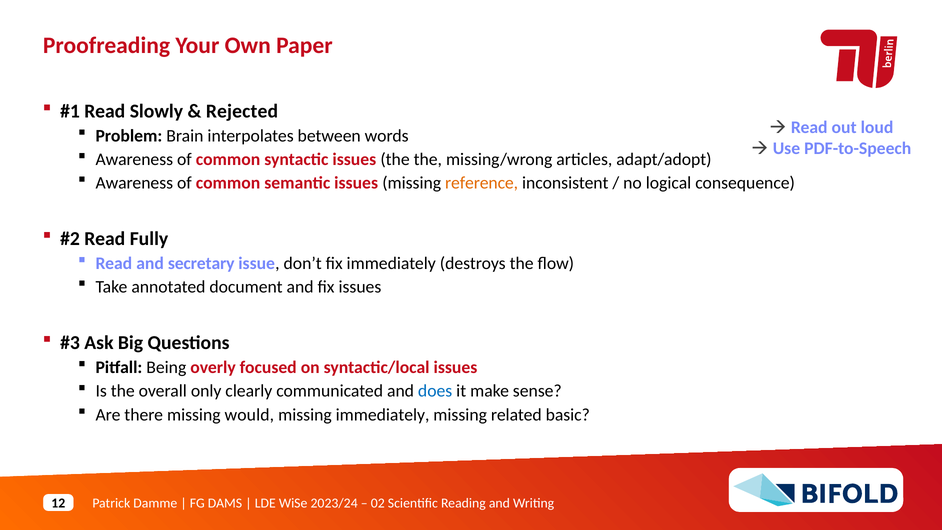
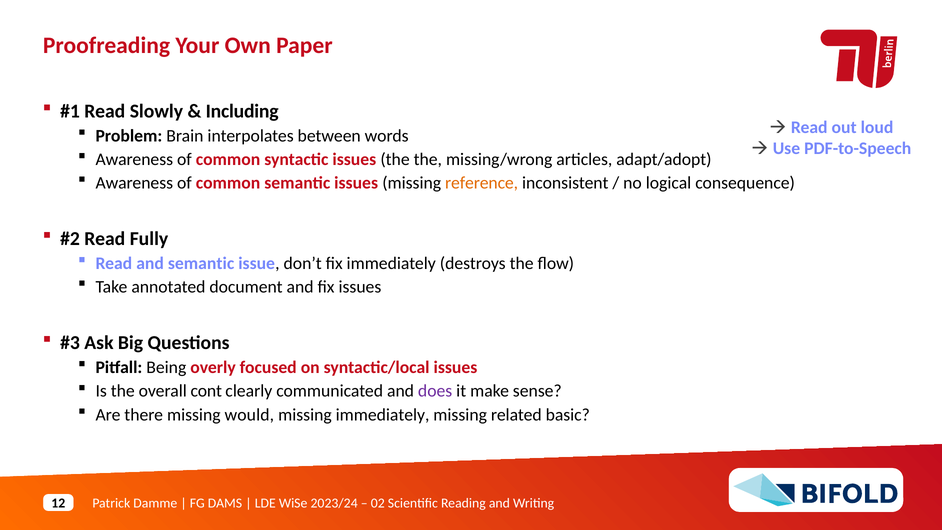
Rejected: Rejected -> Including (242, 111)
and secretary: secretary -> semantic (201, 263)
only: only -> cont (206, 391)
does colour: blue -> purple (435, 391)
